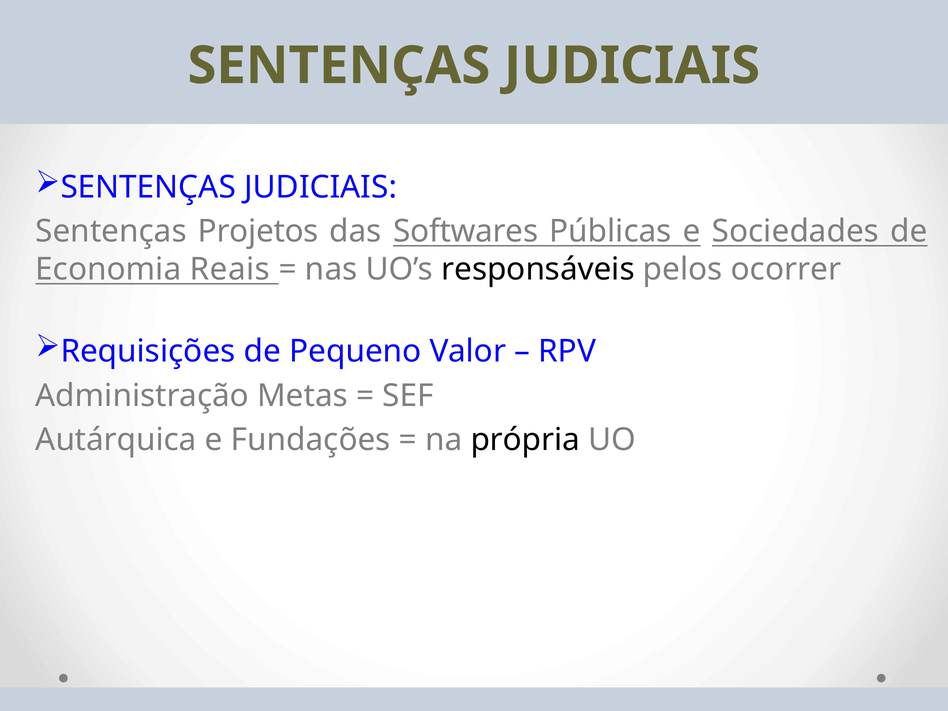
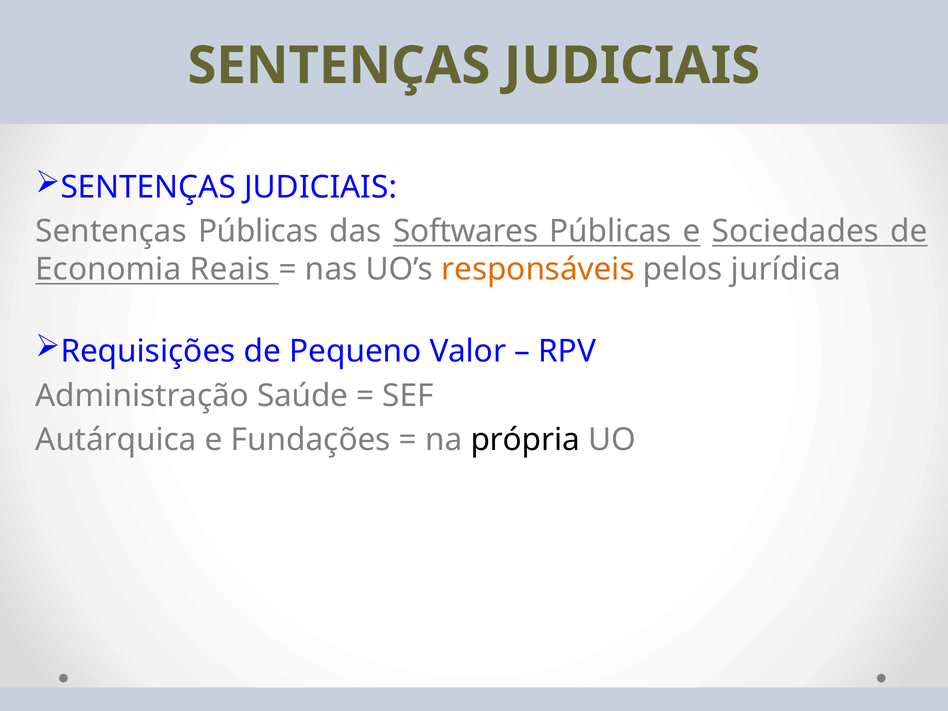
Sentenças Projetos: Projetos -> Públicas (258, 231)
responsáveis colour: black -> orange (538, 269)
ocorrer: ocorrer -> jurídica (786, 269)
Metas: Metas -> Saúde (303, 396)
